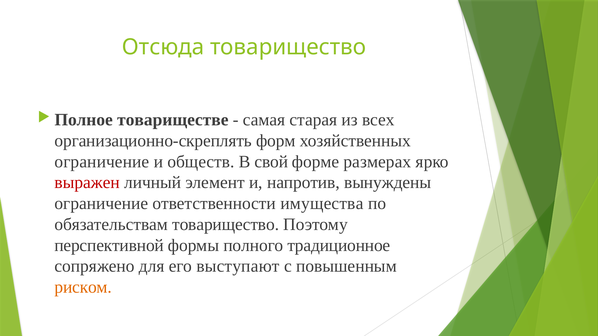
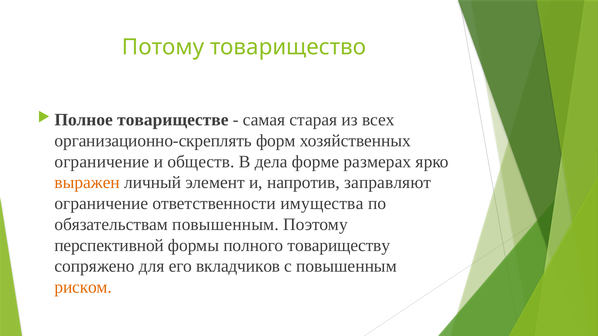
Отсюда: Отсюда -> Потому (163, 47)
свой: свой -> дела (271, 162)
выражен colour: red -> orange (87, 183)
вынуждены: вынуждены -> заправляют (388, 183)
обязательствам товарищество: товарищество -> повышенным (225, 225)
традиционное: традиционное -> товариществу (339, 246)
выступают: выступают -> вкладчиков (238, 267)
